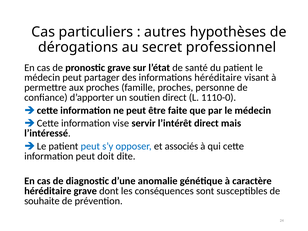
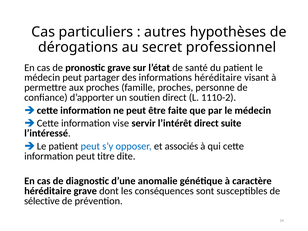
1110-0: 1110-0 -> 1110-2 (219, 98)
mais: mais -> suite (231, 123)
doit: doit -> titre (106, 156)
souhaite: souhaite -> sélective (42, 201)
